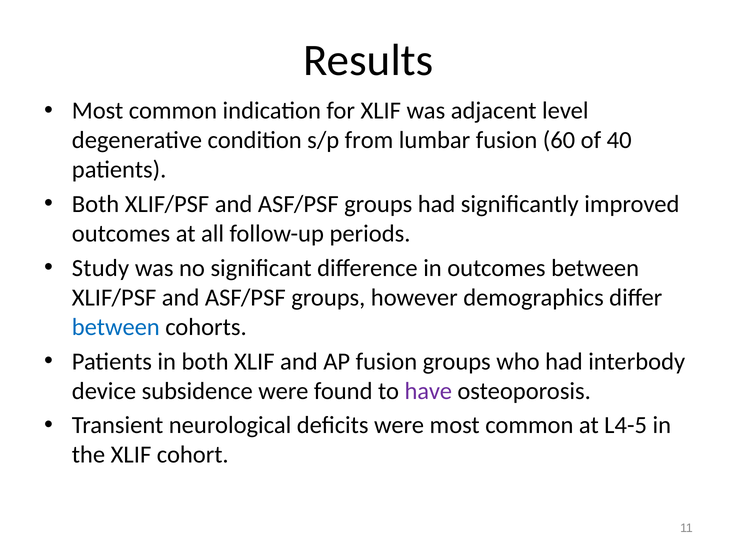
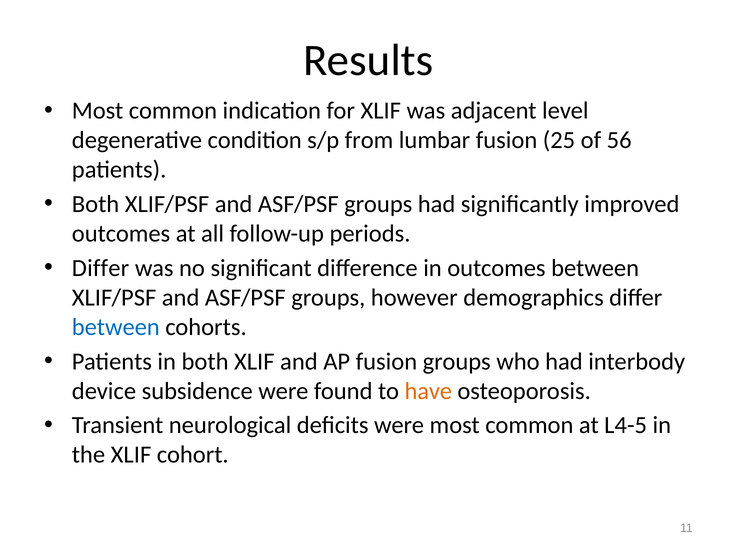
60: 60 -> 25 (559, 140)
40: 40 -> 56 (619, 140)
Study: Study -> Differ (101, 268)
have colour: purple -> orange (428, 391)
